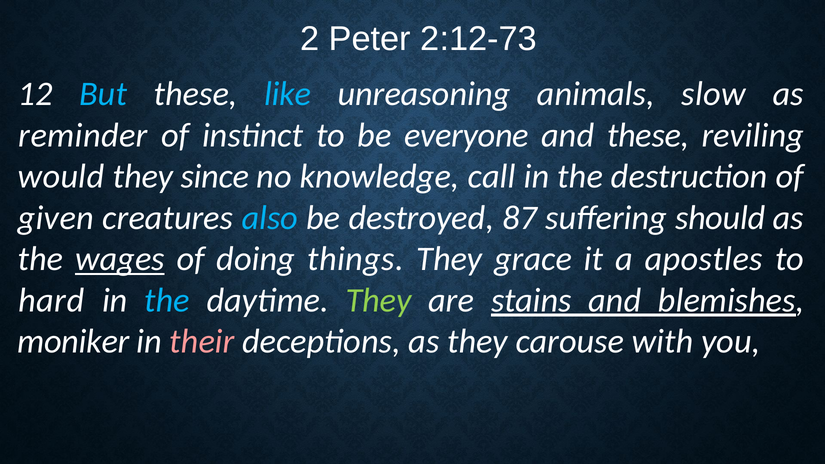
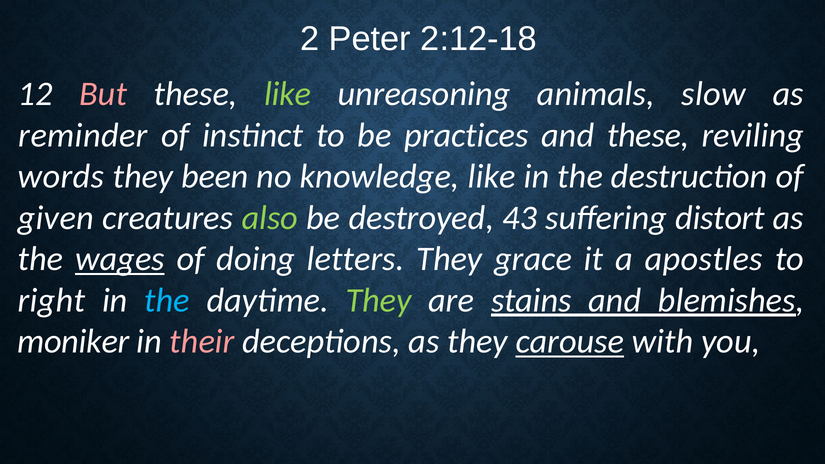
2:12-73: 2:12-73 -> 2:12-18 (479, 39)
But colour: light blue -> pink (103, 94)
like colour: light blue -> light green (288, 94)
everyone: everyone -> practices (466, 135)
would: would -> words (61, 177)
since: since -> been (215, 177)
knowledge call: call -> like (492, 177)
also colour: light blue -> light green (270, 218)
87: 87 -> 43 (520, 218)
should: should -> distort (720, 218)
things: things -> letters (356, 259)
hard: hard -> right (51, 300)
carouse underline: none -> present (570, 342)
